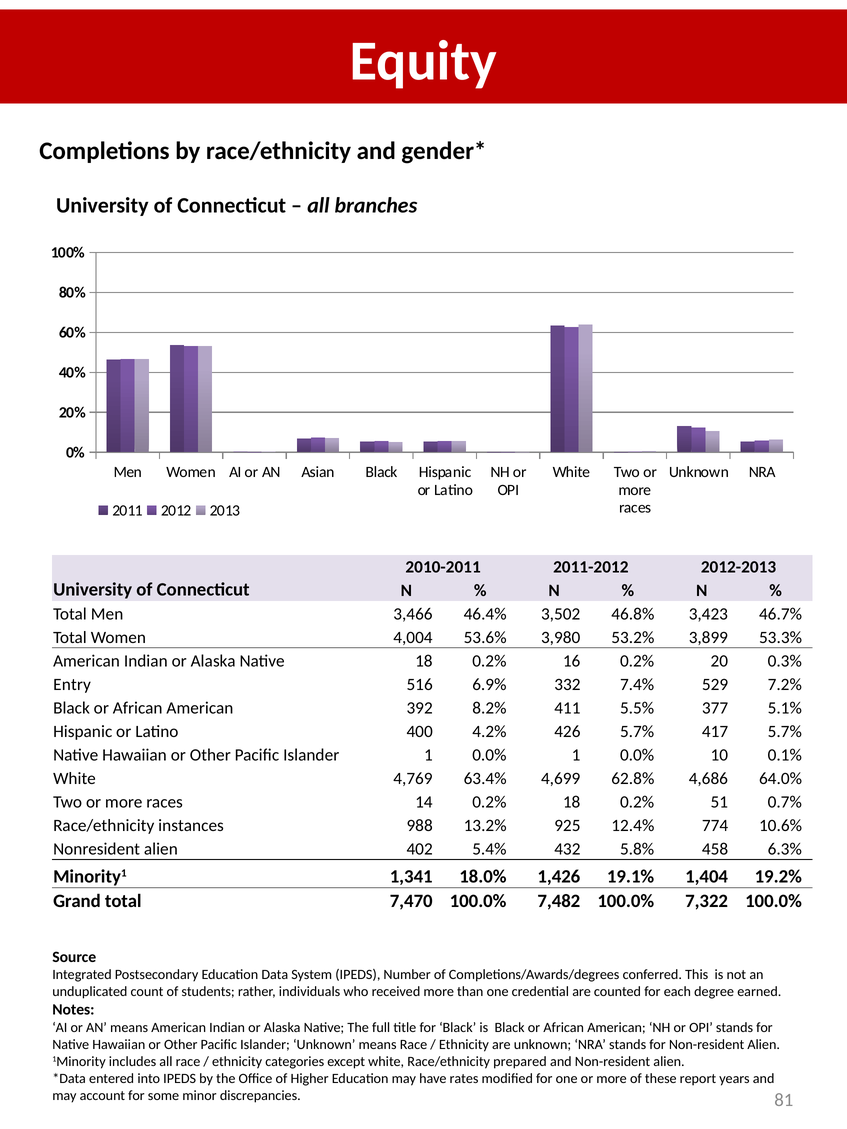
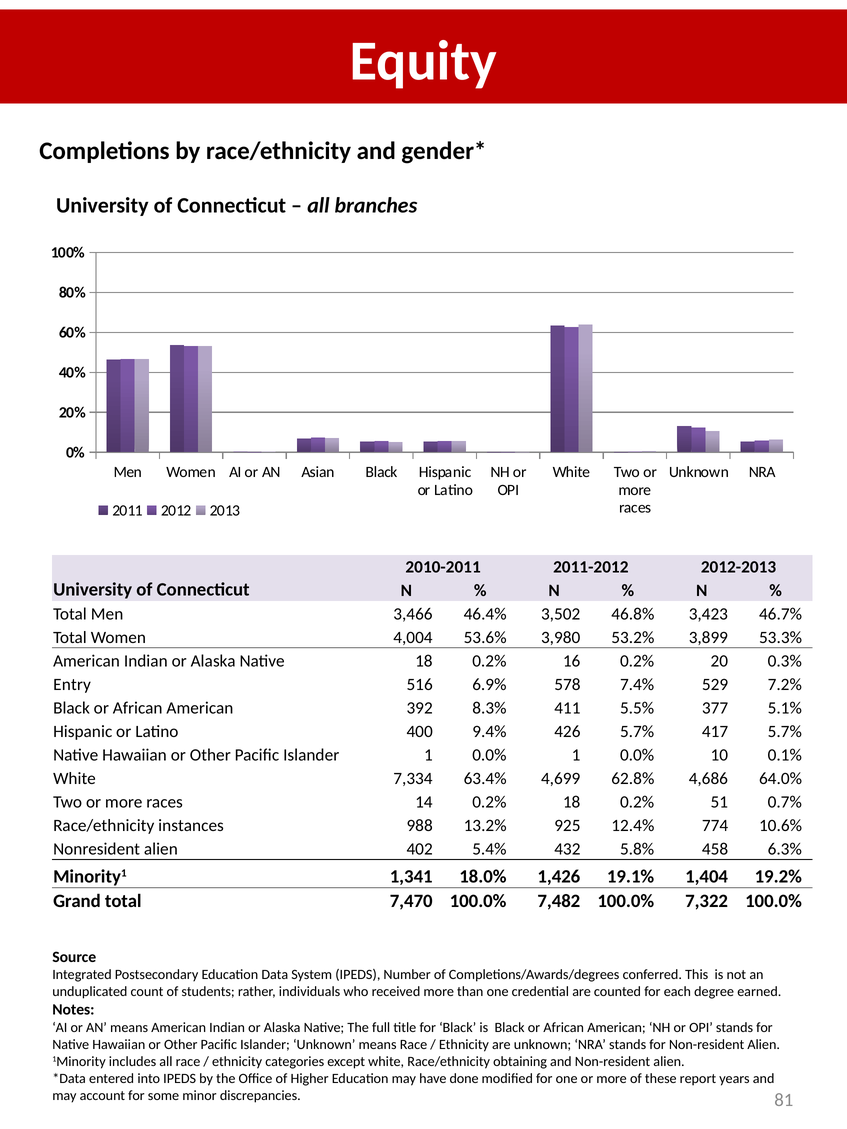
332: 332 -> 578 (567, 685)
8.2%: 8.2% -> 8.3% (489, 708)
4.2%: 4.2% -> 9.4% (489, 732)
4,769: 4,769 -> 7,334 (413, 779)
prepared: prepared -> obtaining (520, 1062)
rates: rates -> done (464, 1079)
